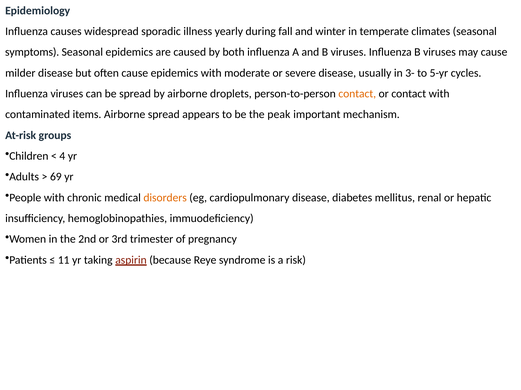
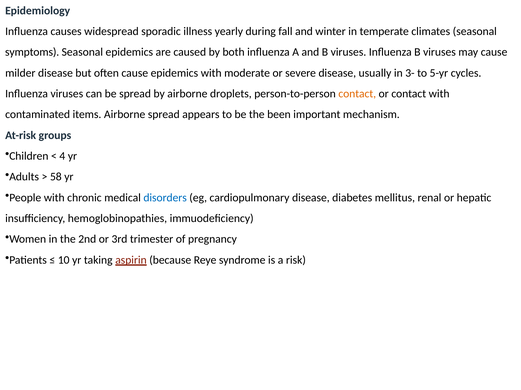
peak: peak -> been (279, 115)
69: 69 -> 58 (56, 177)
disorders colour: orange -> blue (165, 198)
11: 11 -> 10 (64, 260)
